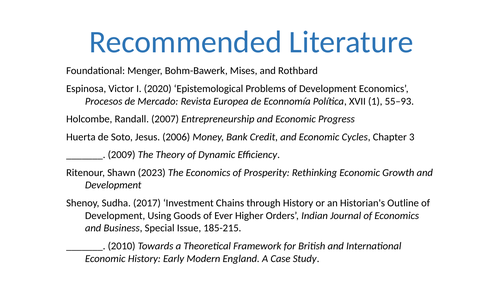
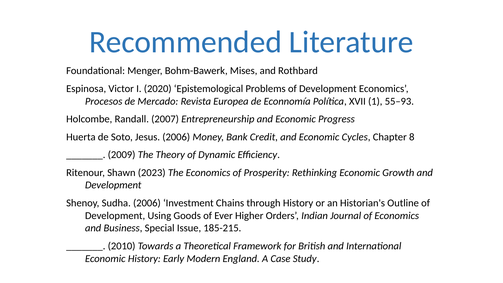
3: 3 -> 8 (412, 137)
Sudha 2017: 2017 -> 2006 (147, 203)
